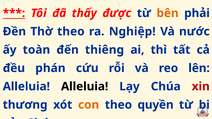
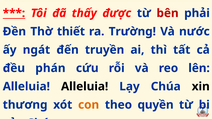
bên colour: orange -> red (168, 13)
Thờ theo: theo -> thiết (71, 32)
Nghiệp: Nghiệp -> Trường (132, 32)
toàn: toàn -> ngát (36, 50)
thiêng: thiêng -> truyền (105, 50)
xin colour: red -> black (201, 87)
